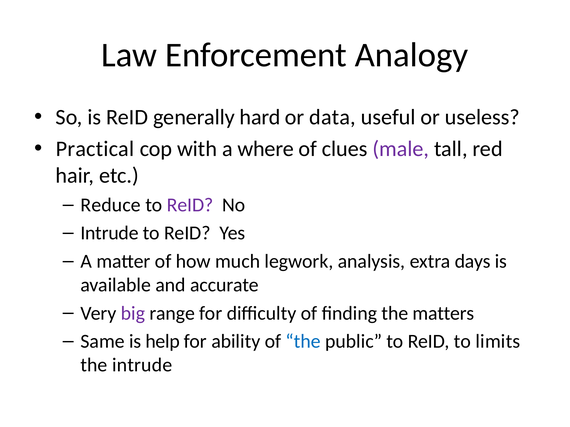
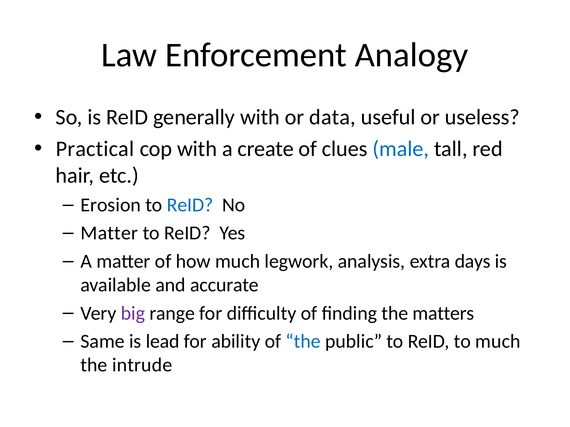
generally hard: hard -> with (260, 117)
where: where -> create (266, 149)
male colour: purple -> blue (401, 149)
Reduce: Reduce -> Erosion (111, 205)
ReID colour: purple -> blue (190, 205)
Intrude: Intrude -> Matter (109, 233)
help: help -> lead (163, 342)
to limits: limits -> much (498, 342)
